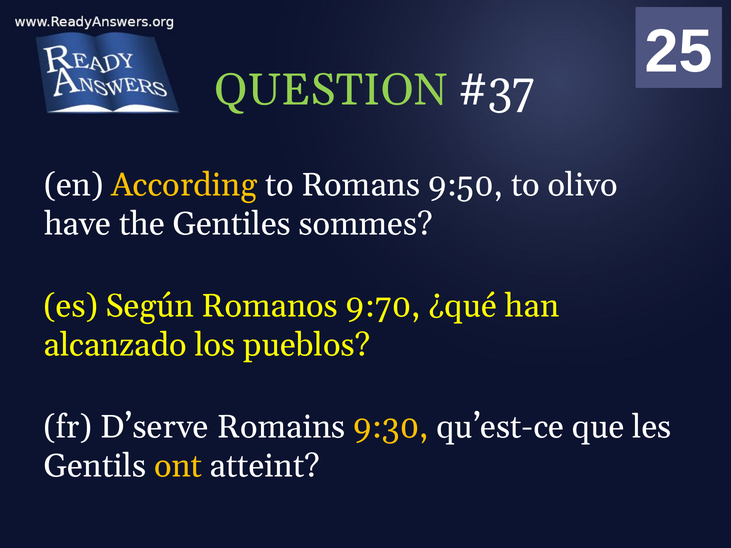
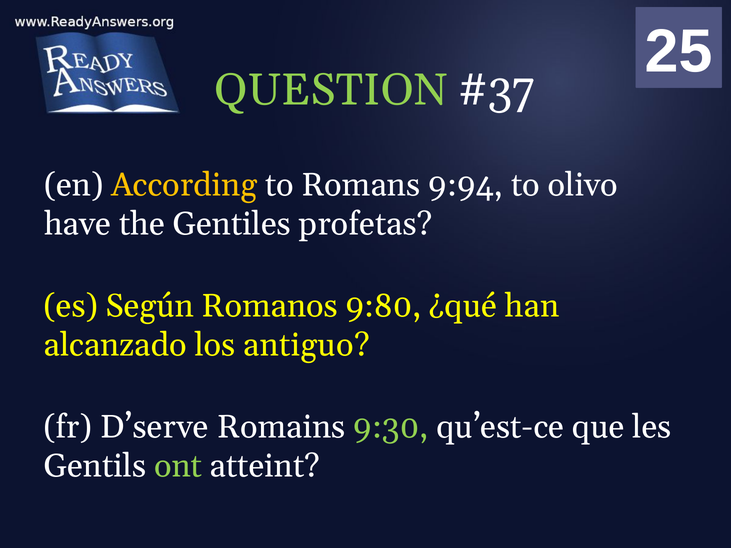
9:50: 9:50 -> 9:94 (466, 185)
sommes: sommes -> profetas (366, 224)
9:70: 9:70 -> 9:80 (384, 306)
pueblos: pueblos -> antiguo (306, 345)
9:30 colour: yellow -> light green (391, 427)
ont colour: yellow -> light green (178, 466)
